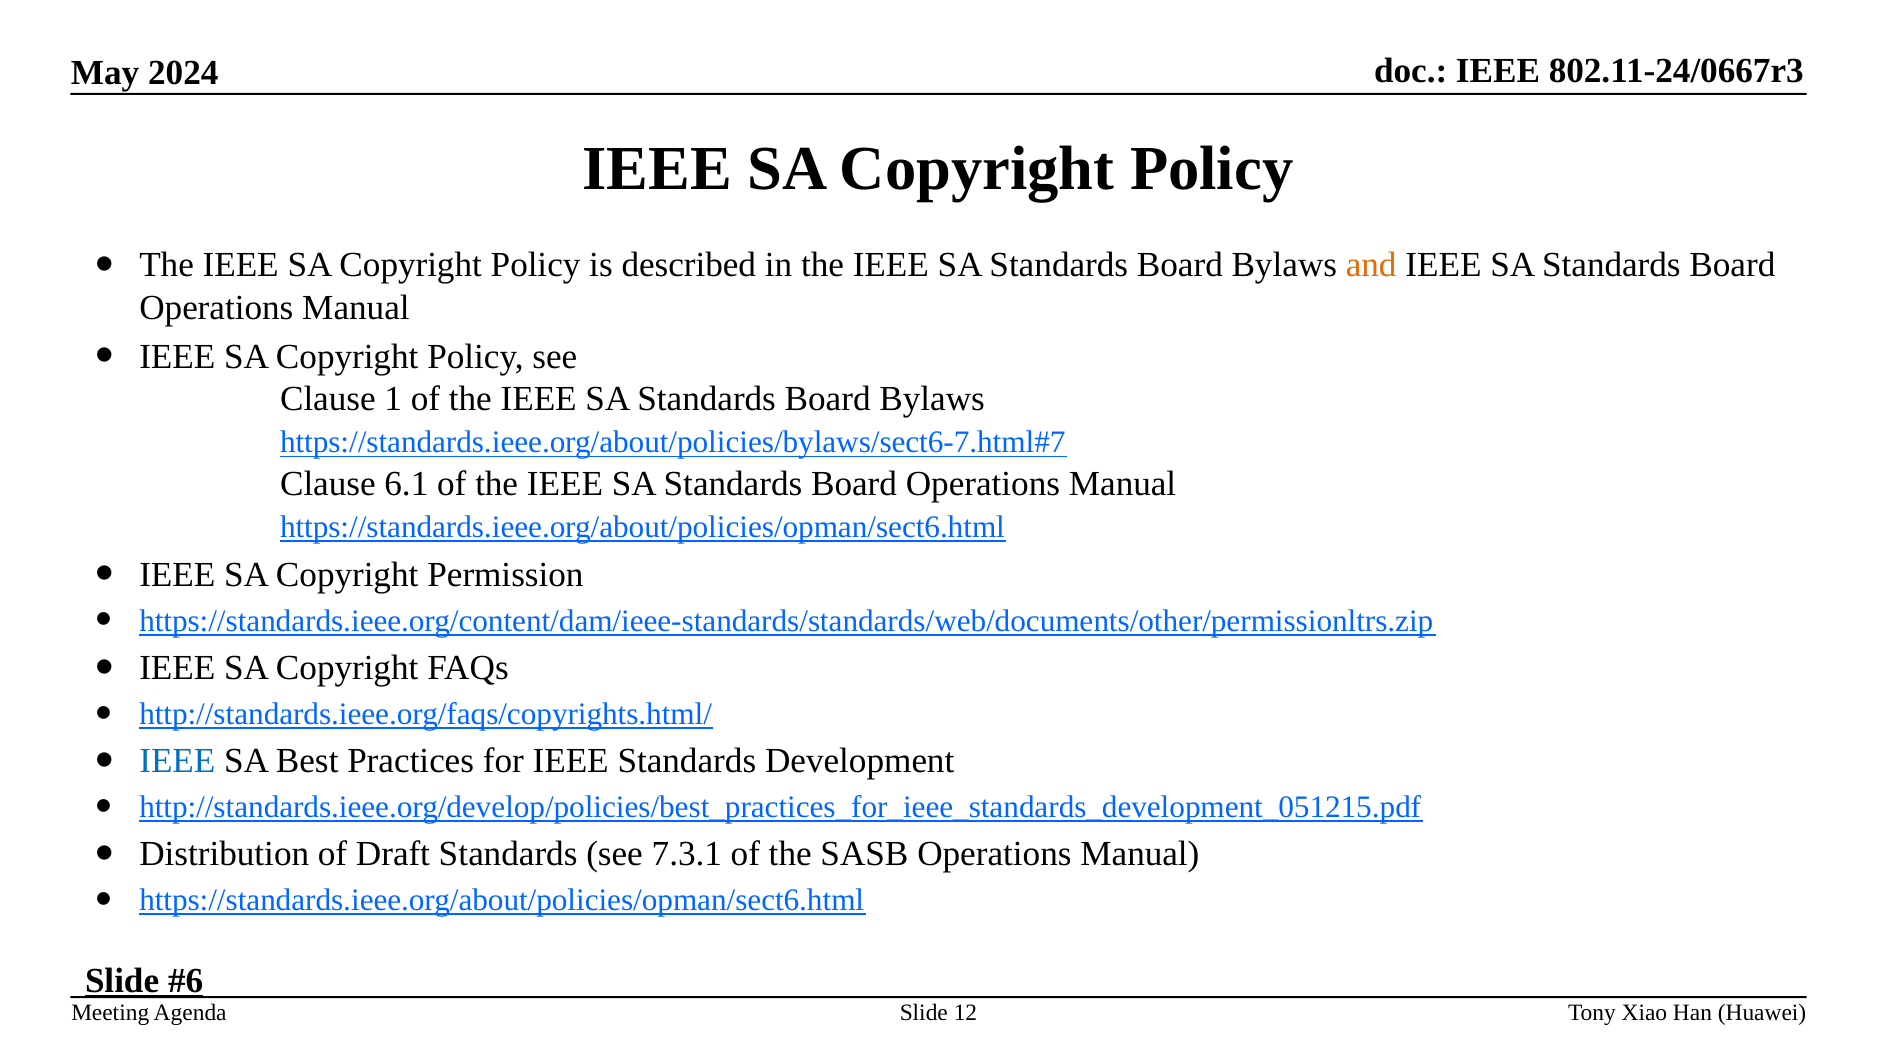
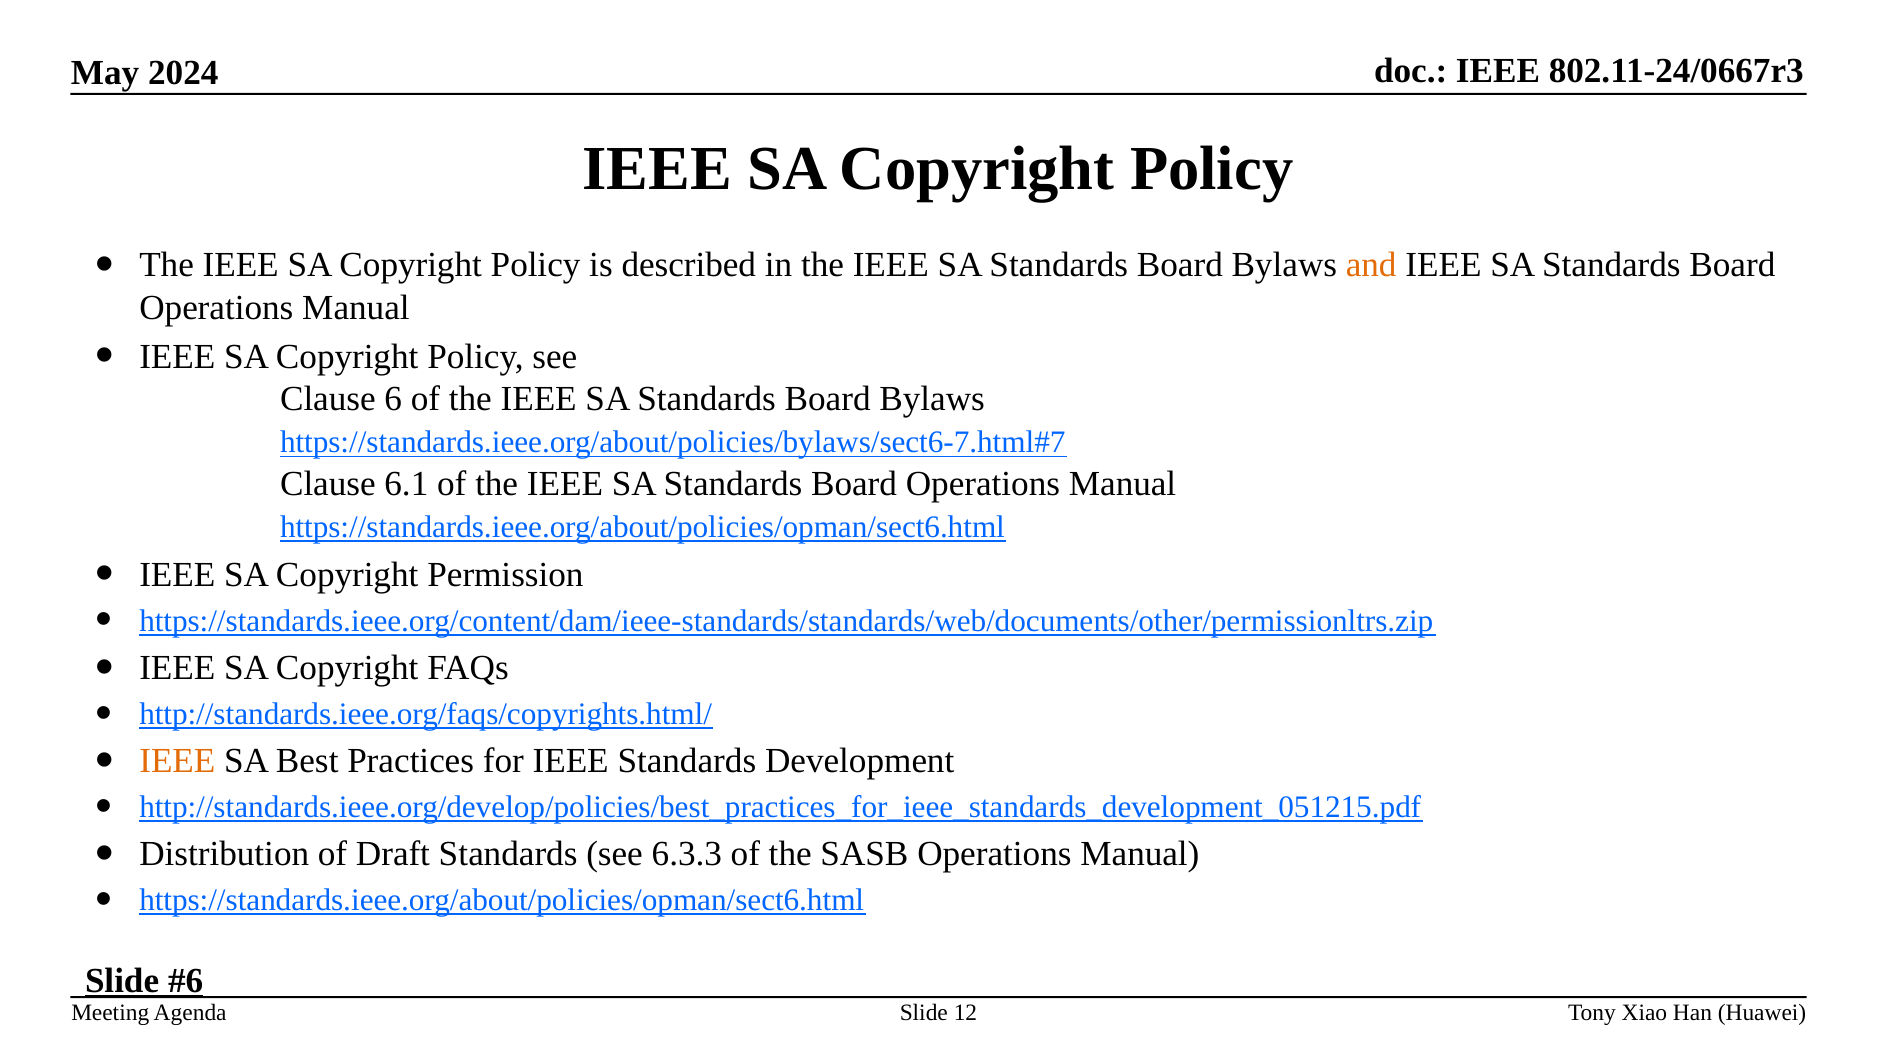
1: 1 -> 6 (393, 399)
IEEE colour: blue -> orange (177, 761)
7.3.1: 7.3.1 -> 6.3.3 (687, 854)
